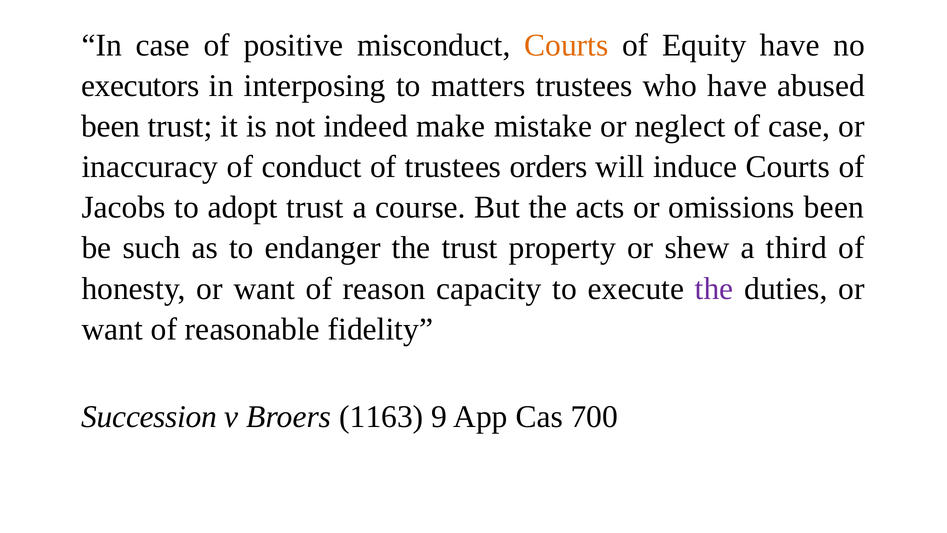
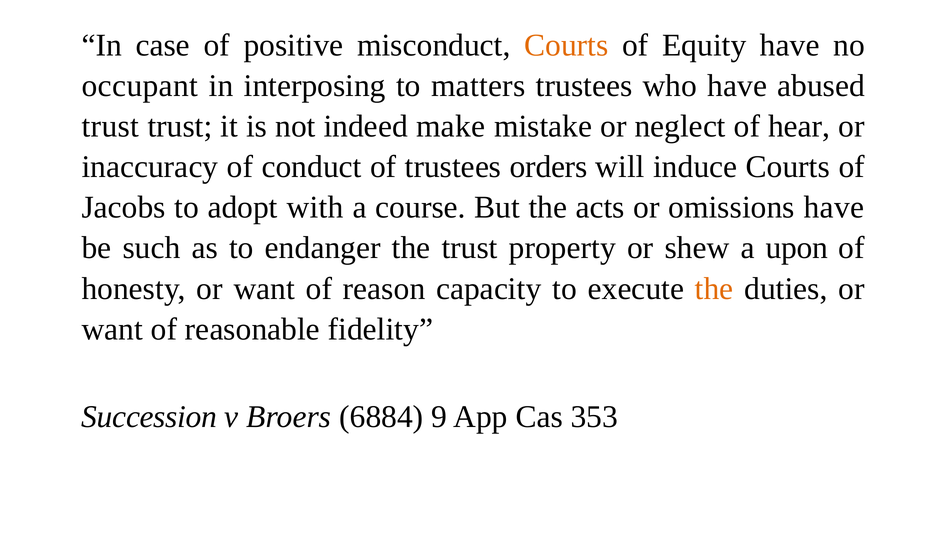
executors: executors -> occupant (140, 86)
been: been -> trust (110, 126)
of case: case -> hear (799, 126)
adopt trust: trust -> with (315, 207)
omissions been: been -> have (834, 207)
third: third -> upon (797, 248)
the colour: purple -> orange (714, 288)
1163: 1163 -> 6884 (381, 417)
700: 700 -> 353 (594, 417)
